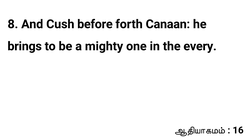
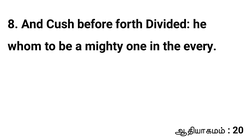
Canaan: Canaan -> Divided (168, 24)
brings: brings -> whom (25, 46)
16: 16 -> 20 (238, 131)
